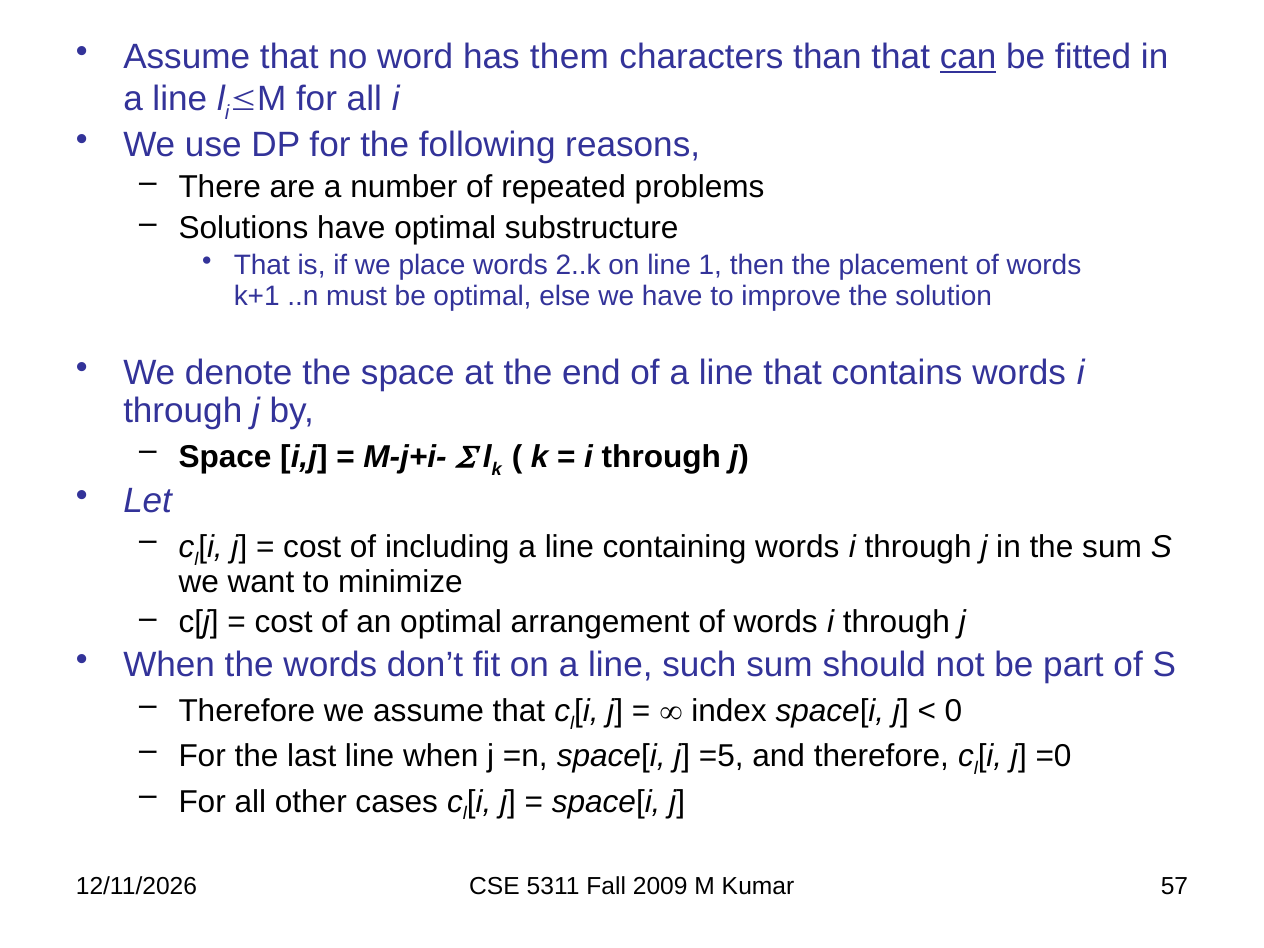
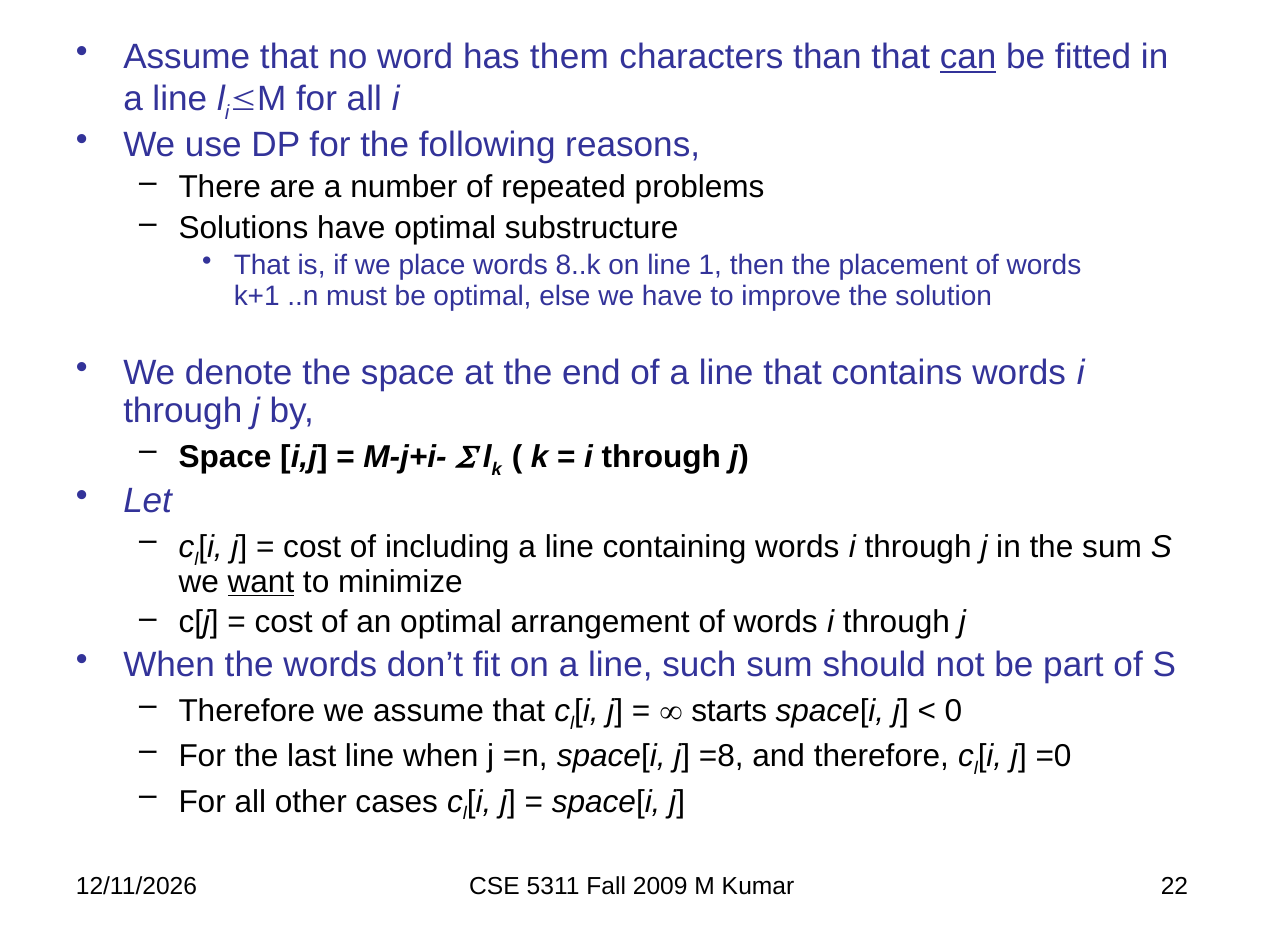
2..k: 2..k -> 8..k (578, 265)
want underline: none -> present (261, 582)
index: index -> starts (729, 711)
=5: =5 -> =8 (721, 757)
57: 57 -> 22 (1174, 886)
